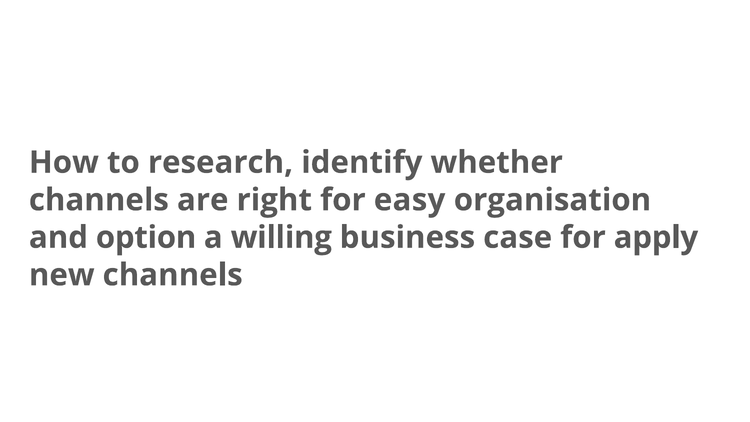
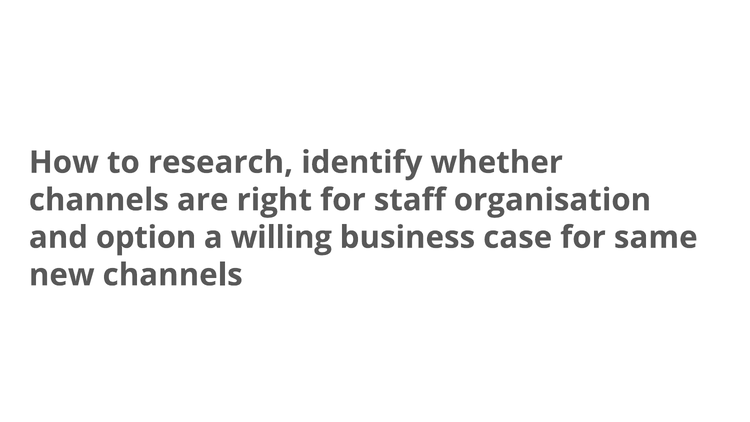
easy: easy -> staff (410, 200)
apply: apply -> same (656, 237)
